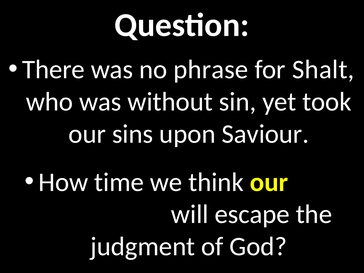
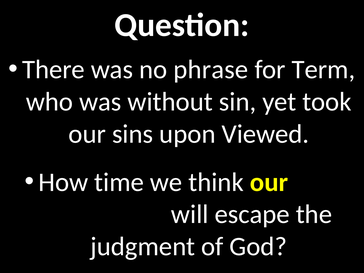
Shalt: Shalt -> Term (323, 70)
Saviour: Saviour -> Viewed (265, 134)
